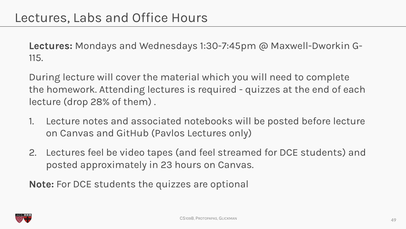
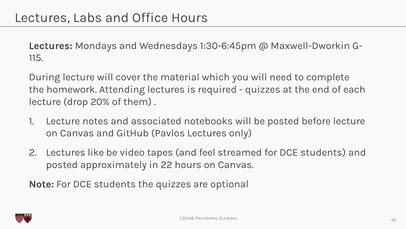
1:30-7:45pm: 1:30-7:45pm -> 1:30-6:45pm (228, 46)
28%: 28% -> 20% (100, 101)
Lectures feel: feel -> like (96, 152)
23: 23 -> 22 (167, 164)
